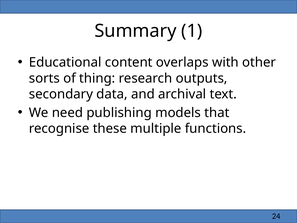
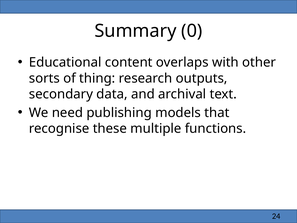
1: 1 -> 0 (192, 31)
